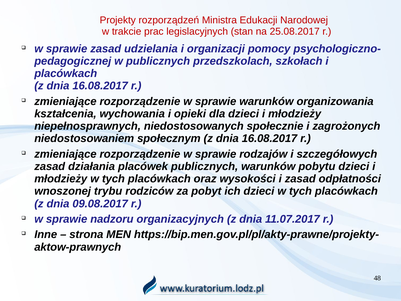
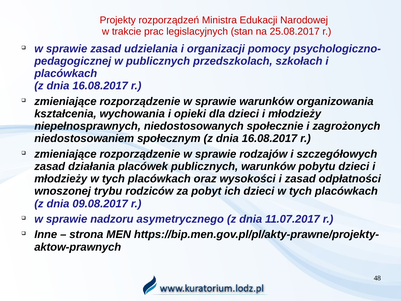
organizacyjnych: organizacyjnych -> asymetrycznego (180, 219)
